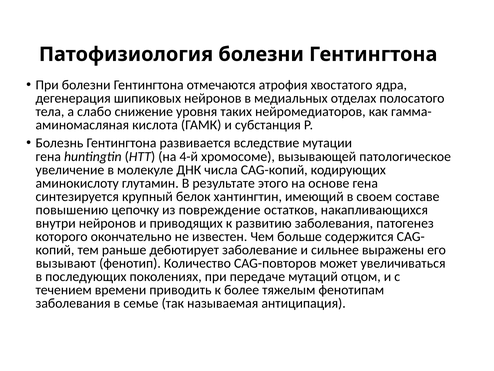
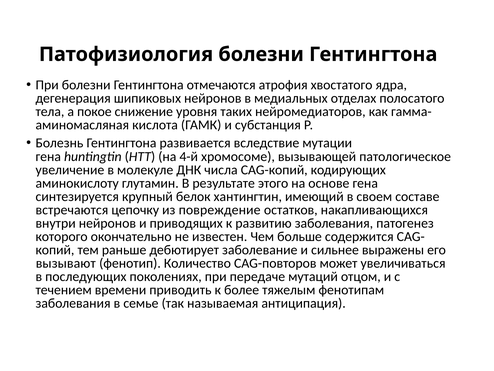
слабо: слабо -> покое (94, 112)
повышению: повышению -> встречаются (72, 210)
